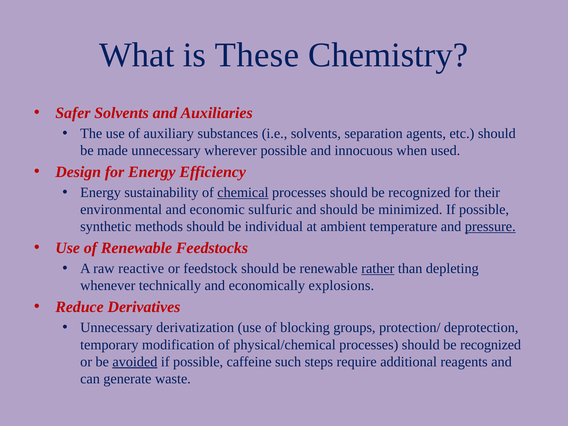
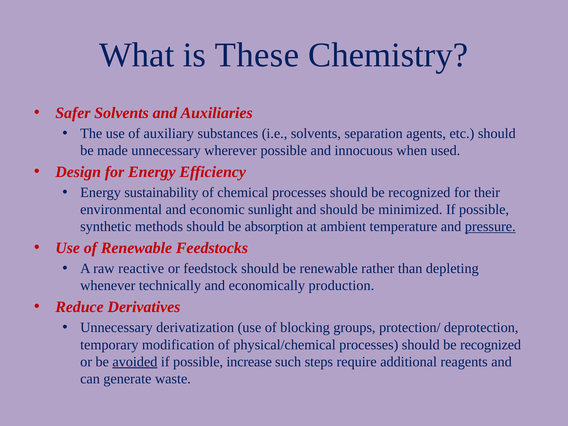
chemical underline: present -> none (243, 193)
sulfuric: sulfuric -> sunlight (270, 210)
individual: individual -> absorption (274, 227)
rather underline: present -> none (378, 269)
explosions: explosions -> production (341, 286)
caffeine: caffeine -> increase (249, 362)
